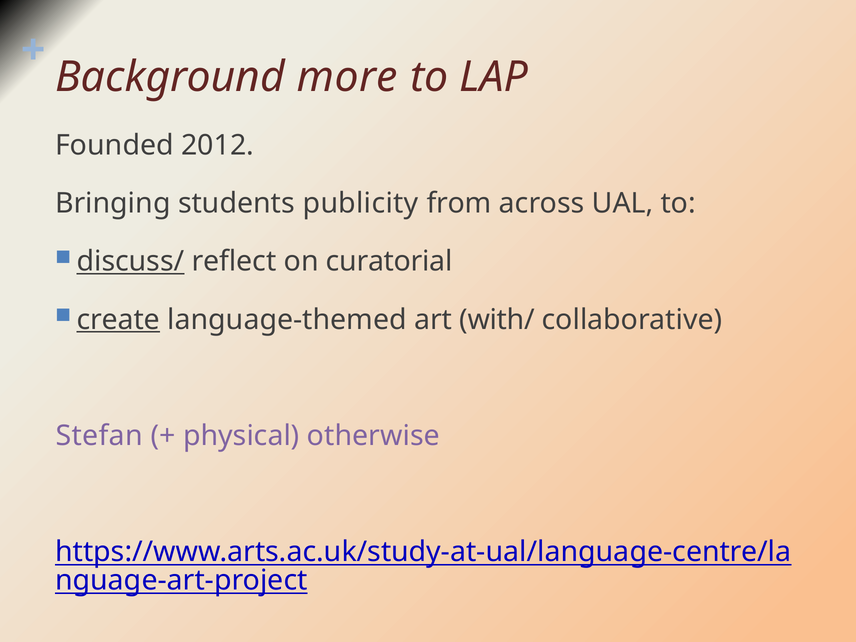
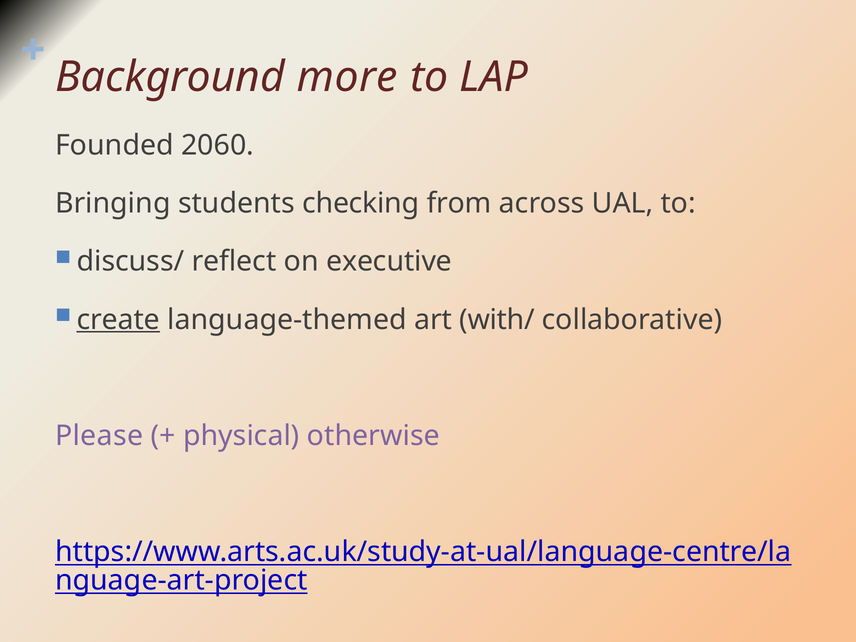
2012: 2012 -> 2060 (218, 146)
publicity: publicity -> checking (361, 204)
discuss/ underline: present -> none (131, 262)
curatorial: curatorial -> executive (389, 262)
Stefan: Stefan -> Please (99, 436)
